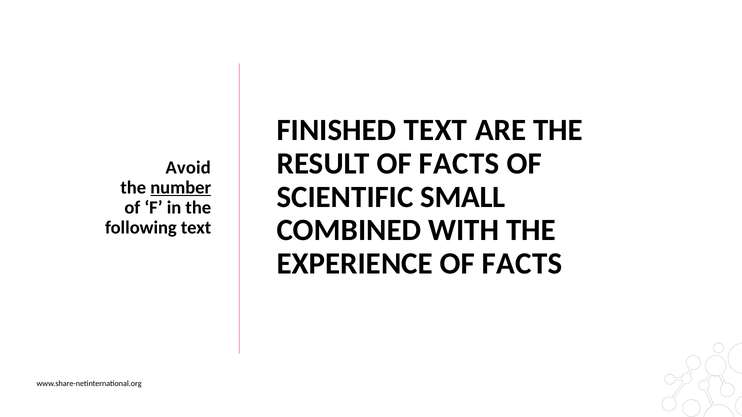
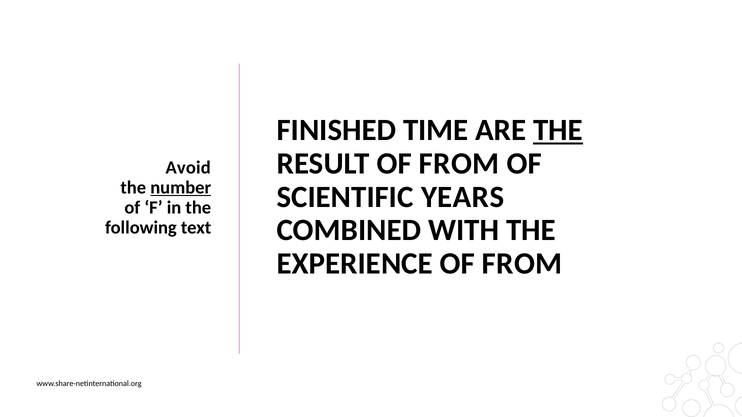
FINISHED TEXT: TEXT -> TIME (436, 130)
THE underline: none -> present (558, 130)
RESULT OF FACTS: FACTS -> FROM (459, 164)
SMALL: SMALL -> YEARS (463, 197)
EXPERIENCE OF FACTS: FACTS -> FROM (522, 264)
